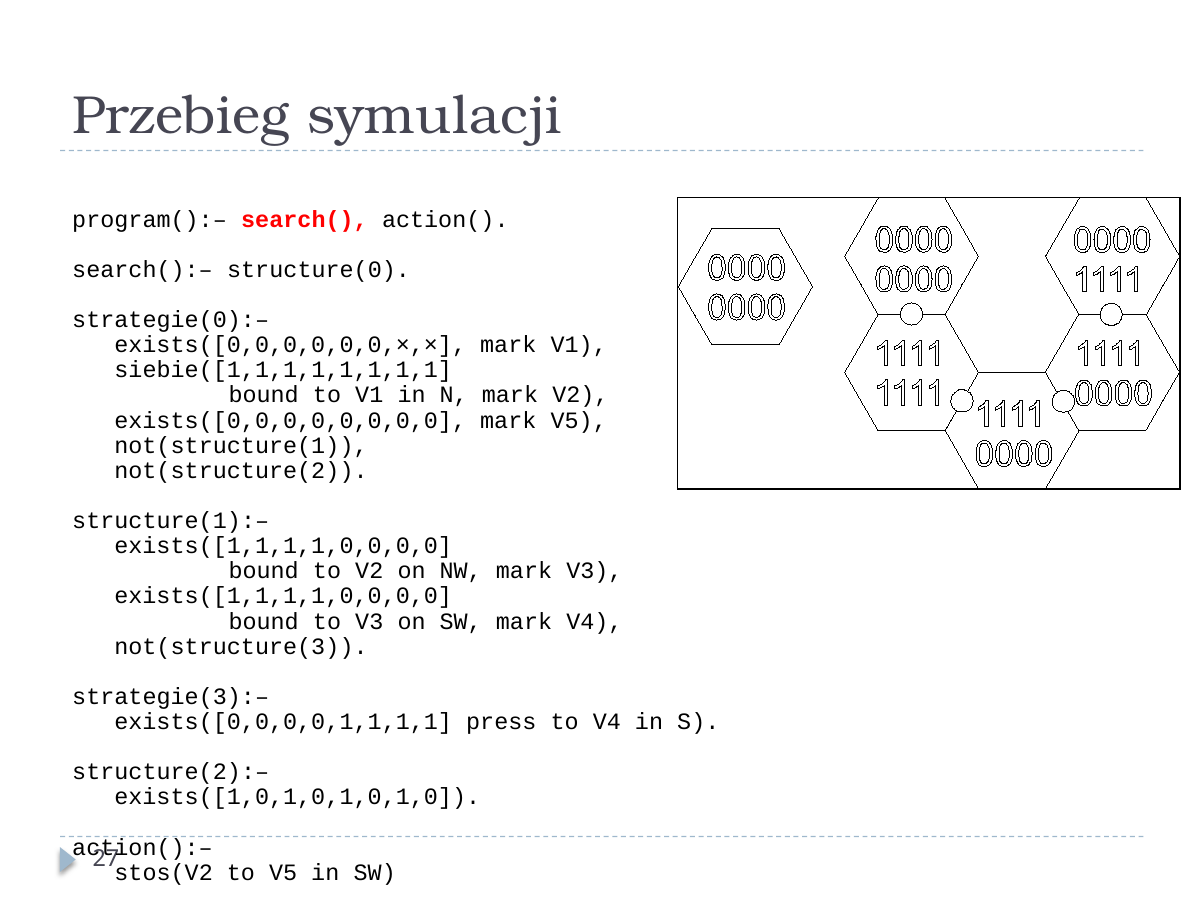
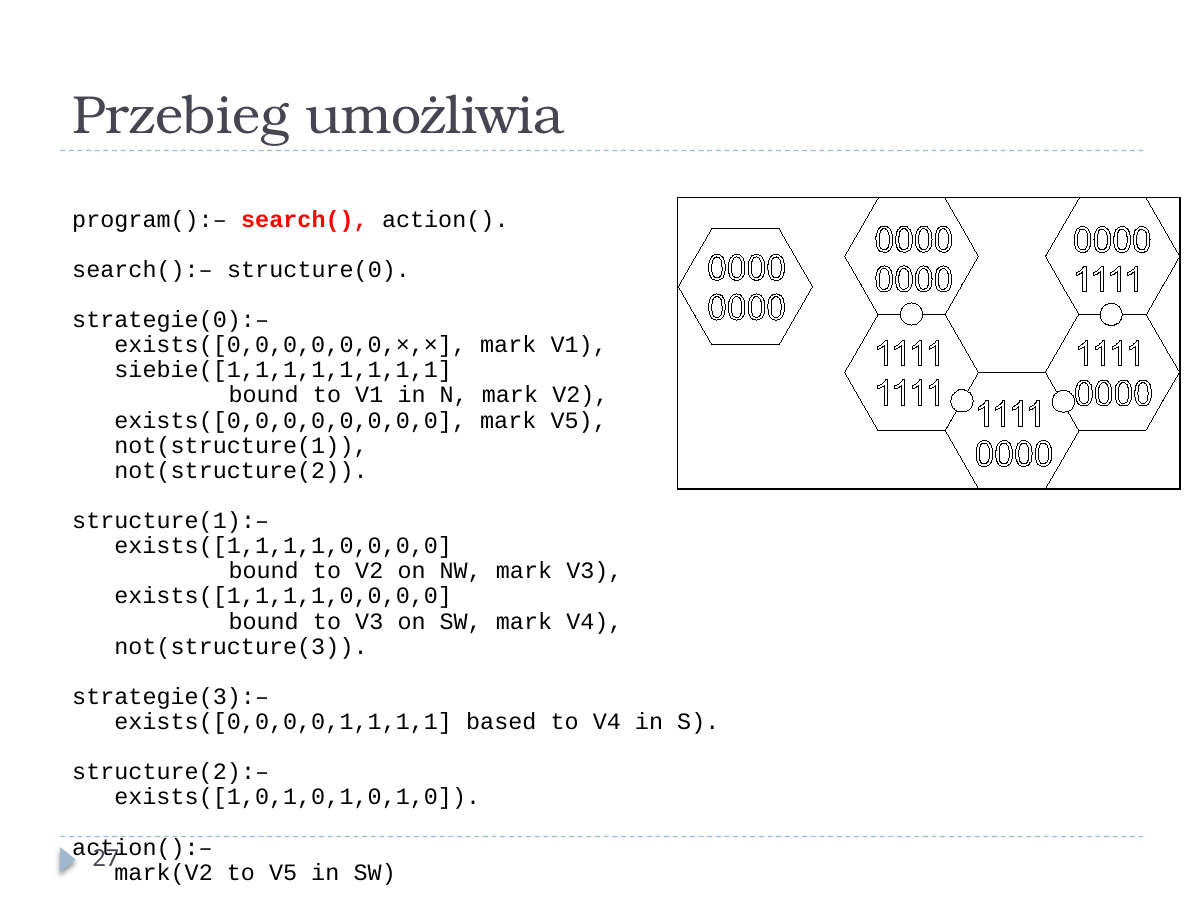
symulacji: symulacji -> umożliwia (435, 116)
press: press -> based (501, 722)
stos(V2: stos(V2 -> mark(V2 (164, 873)
